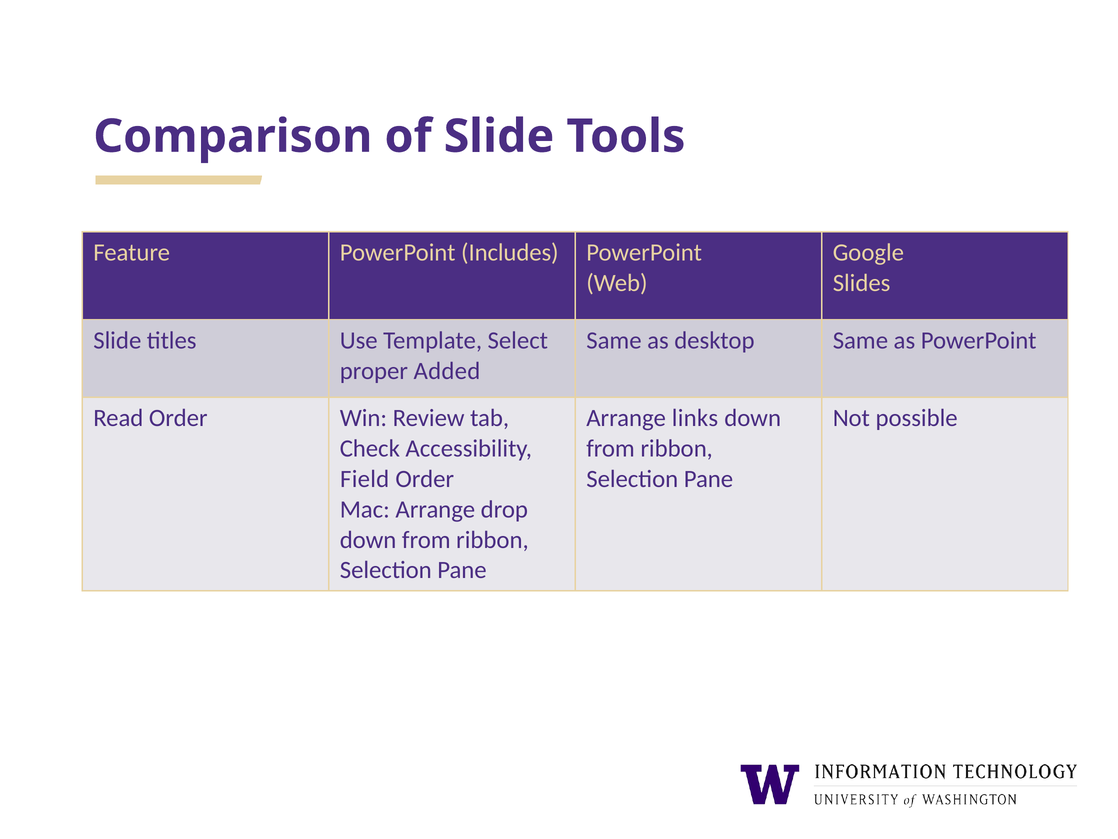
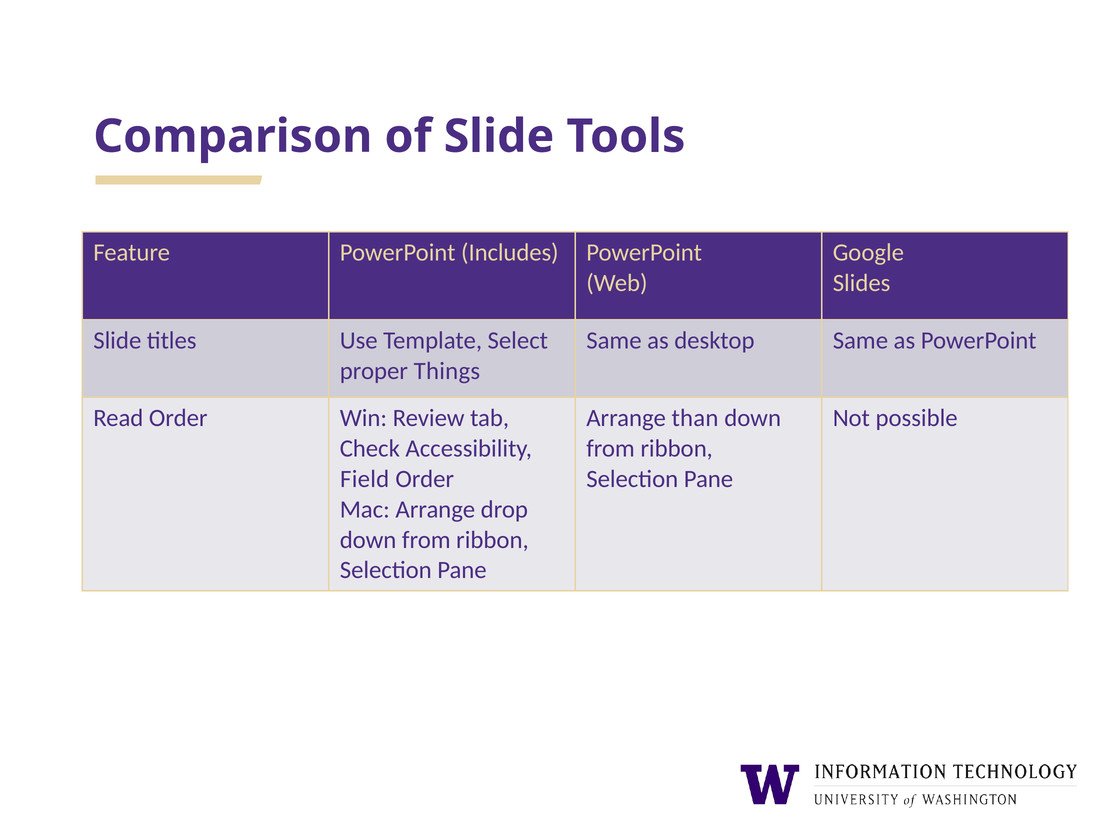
Added: Added -> Things (447, 371)
links: links -> than (695, 418)
